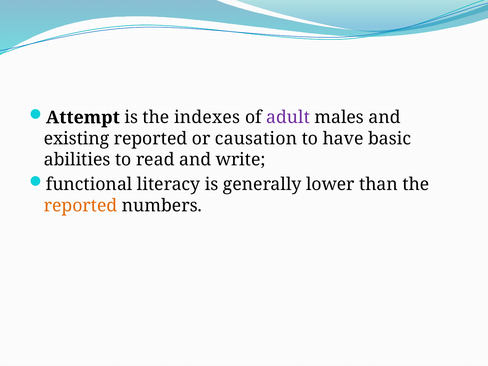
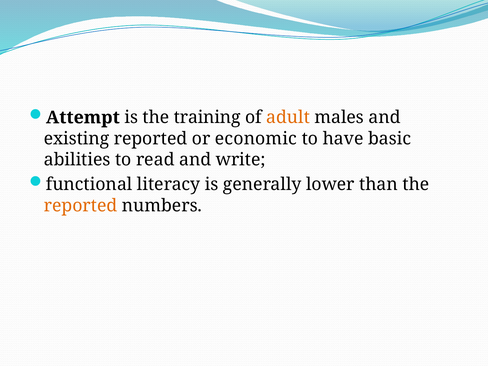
indexes: indexes -> training (207, 117)
adult colour: purple -> orange (288, 117)
causation: causation -> economic (256, 139)
